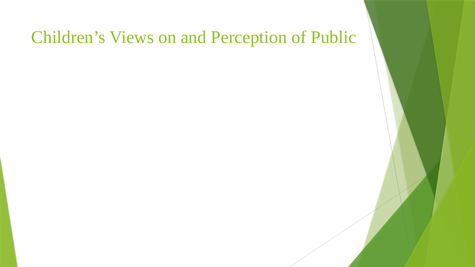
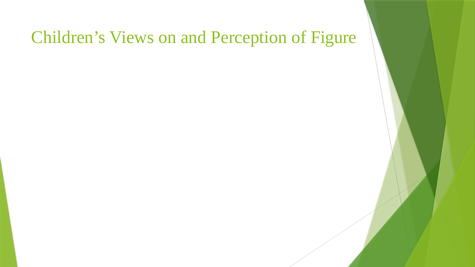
Public: Public -> Figure (334, 37)
